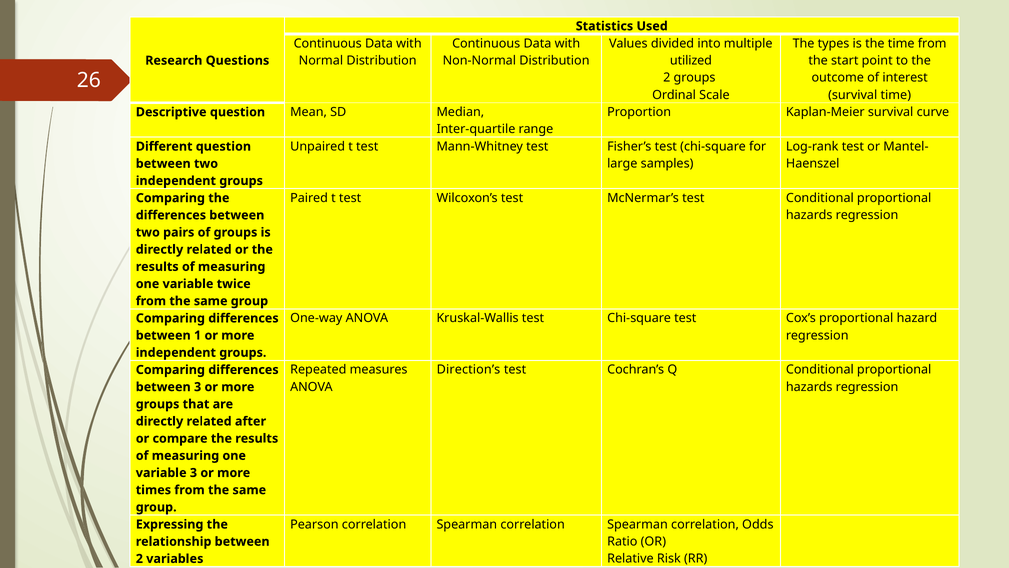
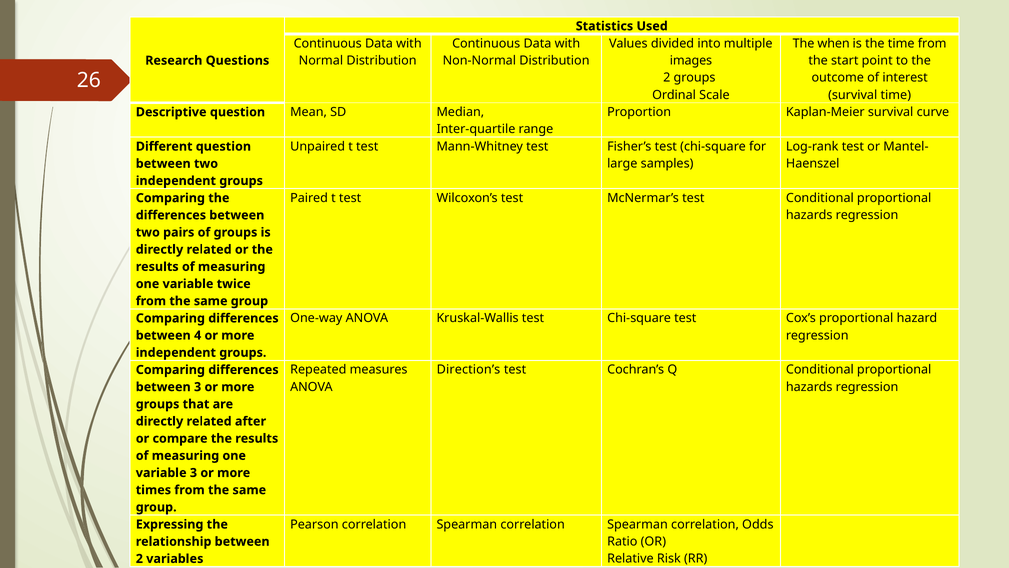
types: types -> when (834, 43)
utilized: utilized -> images (691, 60)
1: 1 -> 4 (198, 335)
